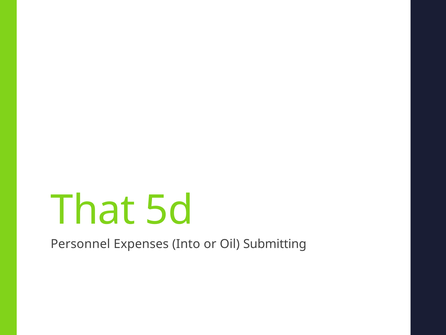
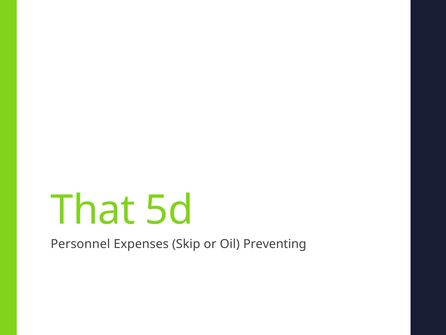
Into: Into -> Skip (186, 244)
Submitting: Submitting -> Preventing (275, 244)
